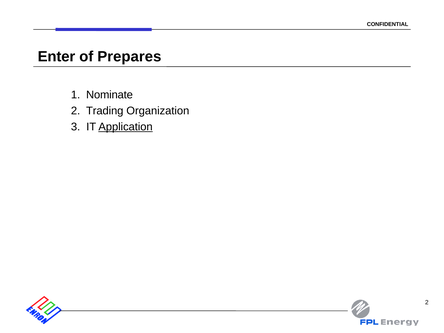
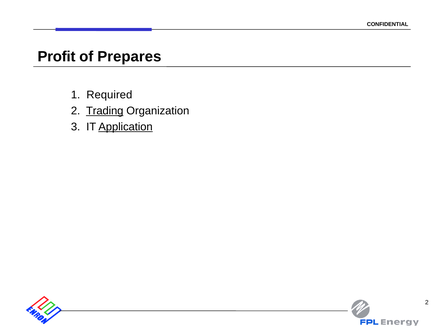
Enter: Enter -> Profit (57, 57)
Nominate: Nominate -> Required (109, 95)
Trading underline: none -> present (105, 111)
